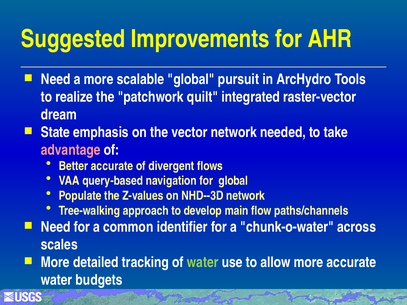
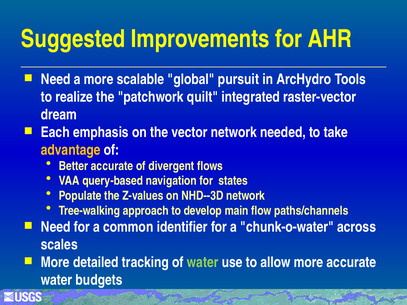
State: State -> Each (55, 132)
advantage colour: pink -> yellow (71, 150)
for global: global -> states (233, 181)
